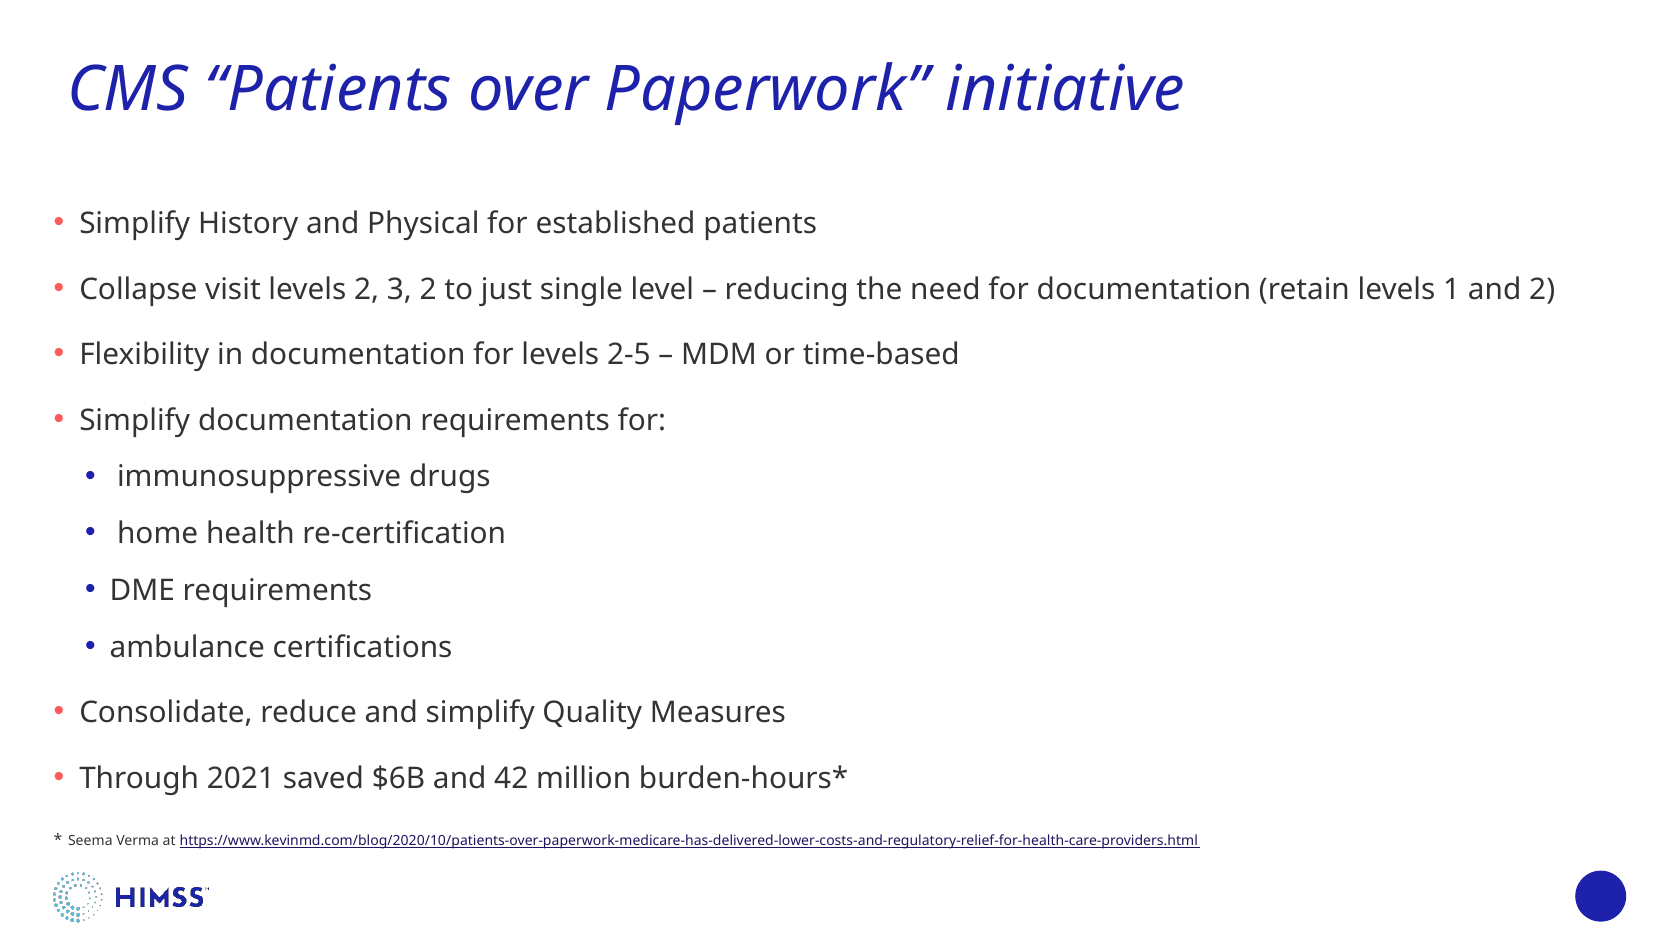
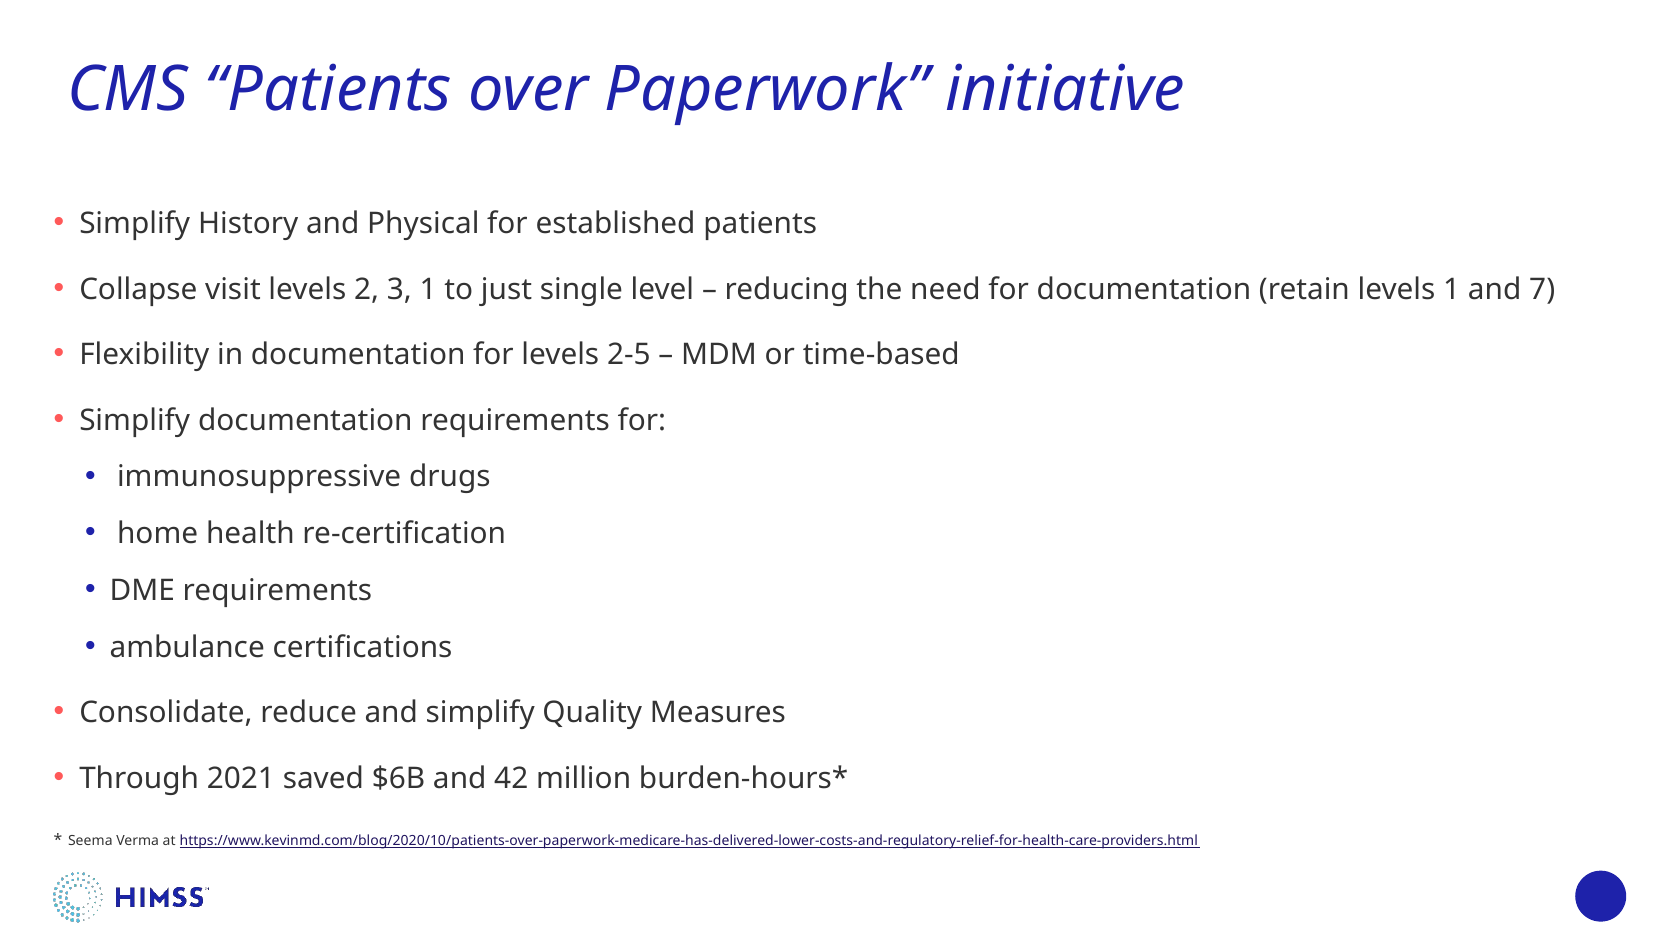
3 2: 2 -> 1 (428, 289)
and 2: 2 -> 7 (1542, 289)
